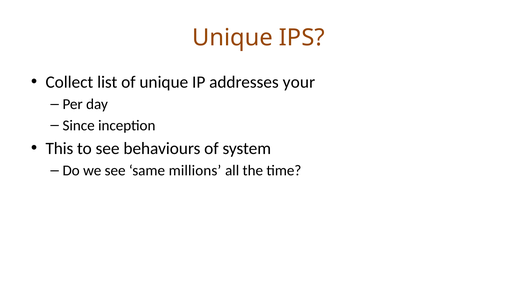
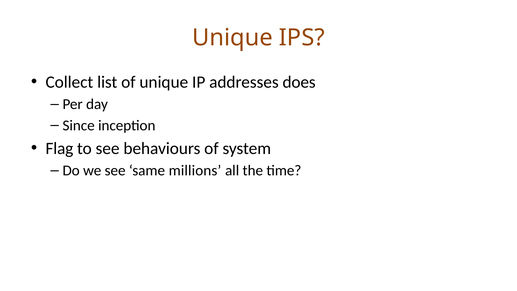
your: your -> does (299, 82)
This: This -> Flag (59, 148)
